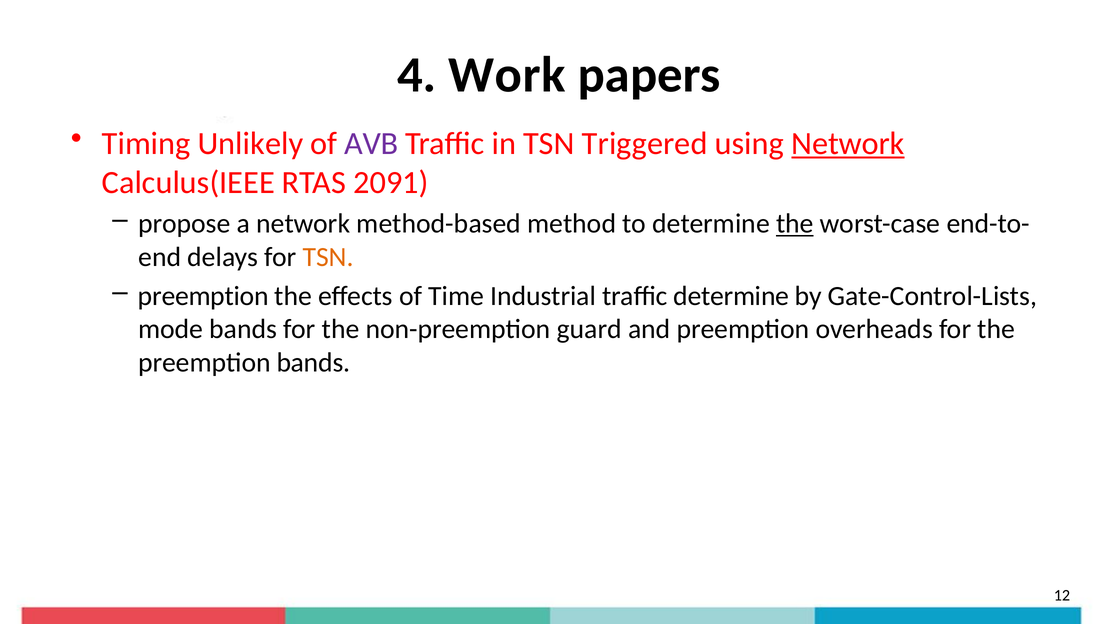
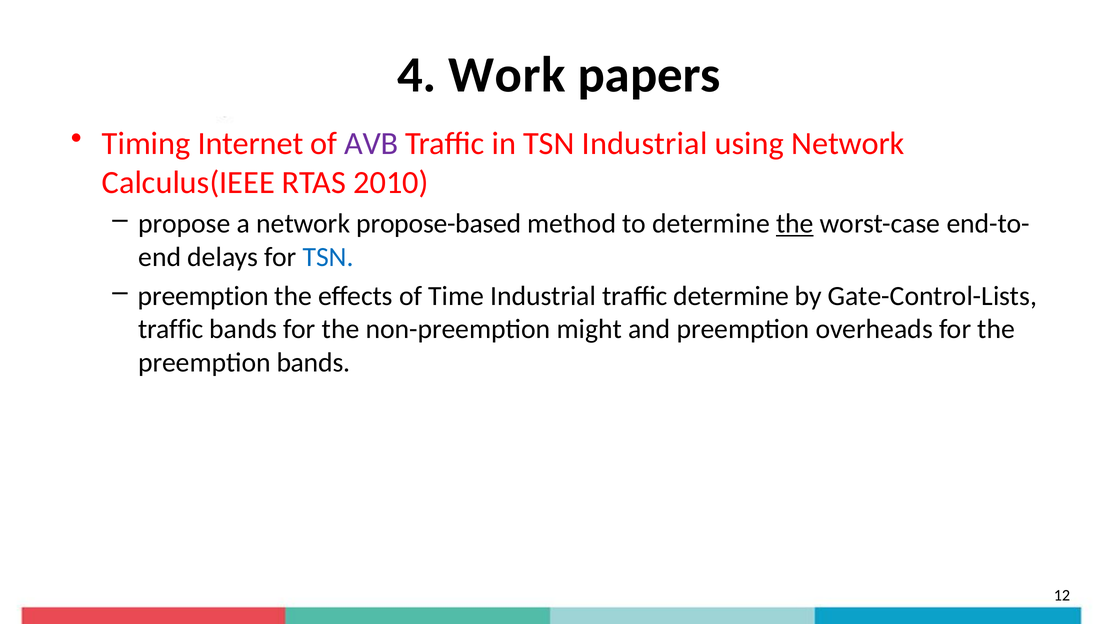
Unlikely: Unlikely -> Internet (251, 144)
TSN Triggered: Triggered -> Industrial (645, 144)
Network underline: present -> none (848, 144)
2091: 2091 -> 2010 (391, 182)
method-based: method-based -> propose-based (439, 224)
TSN colour: orange -> blue (328, 257)
mode: mode -> traffic (171, 329)
guard: guard -> might (589, 329)
